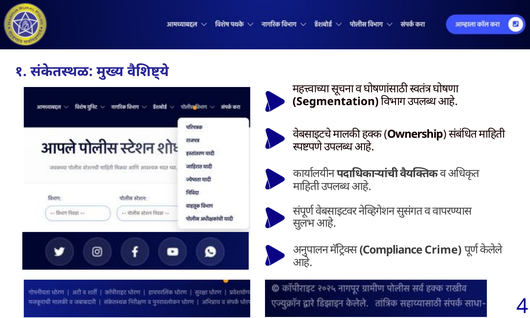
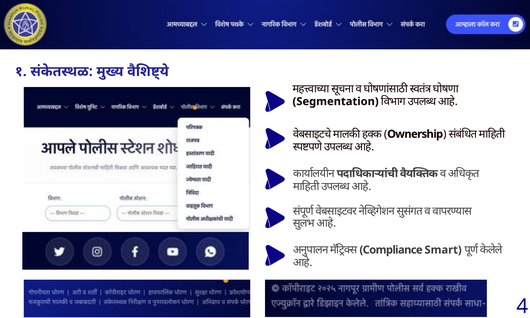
Crime: Crime -> Smart (443, 250)
